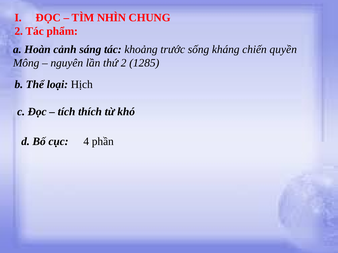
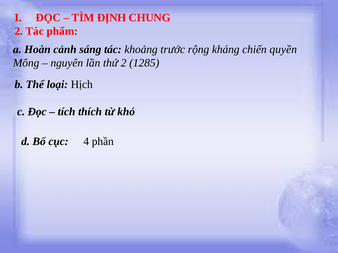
NHÌN: NHÌN -> ĐỊNH (112, 18)
sống: sống -> rộng (199, 49)
